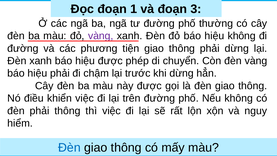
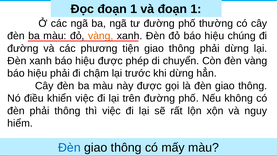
và đoạn 3: 3 -> 1 (196, 9)
vàng colour: purple -> orange (101, 36)
hiệu không: không -> chúng (242, 36)
